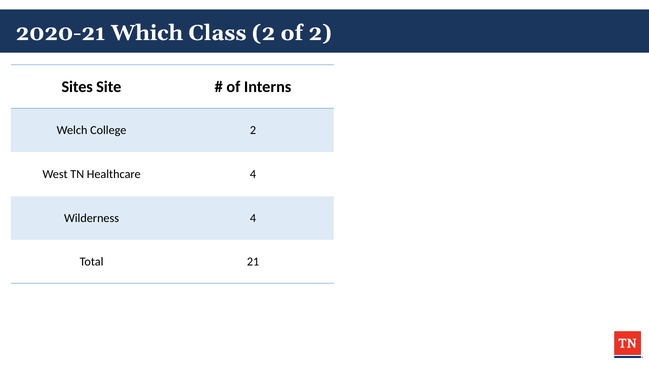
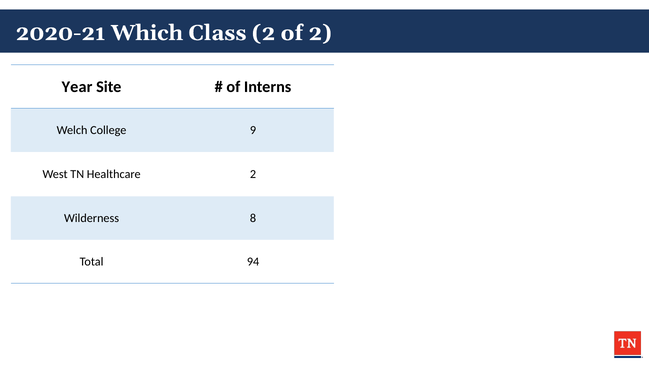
Sites: Sites -> Year (77, 87)
College 2: 2 -> 9 (253, 130)
Healthcare 4: 4 -> 2 (253, 174)
Wilderness 4: 4 -> 8 (253, 218)
21: 21 -> 94 (253, 262)
